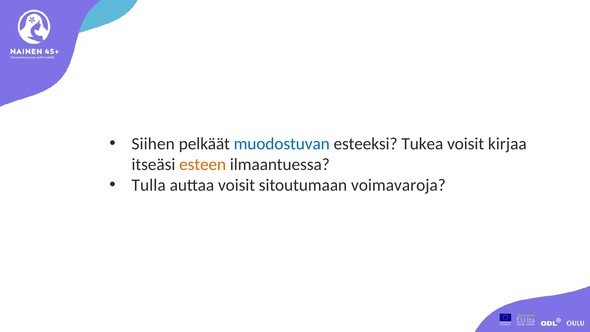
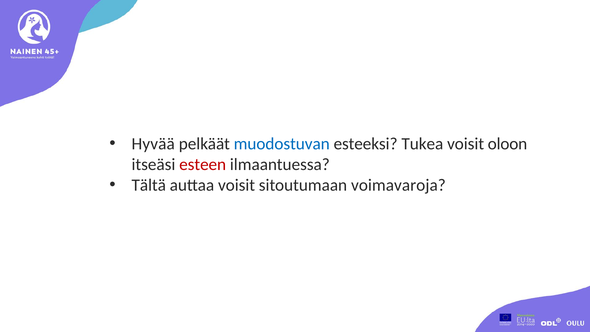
Siihen: Siihen -> Hyvää (153, 144)
kirjaa: kirjaa -> oloon (507, 144)
esteen colour: orange -> red (203, 164)
Tulla: Tulla -> Tältä (149, 185)
